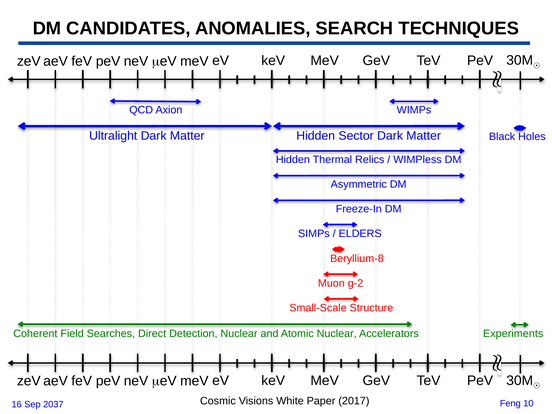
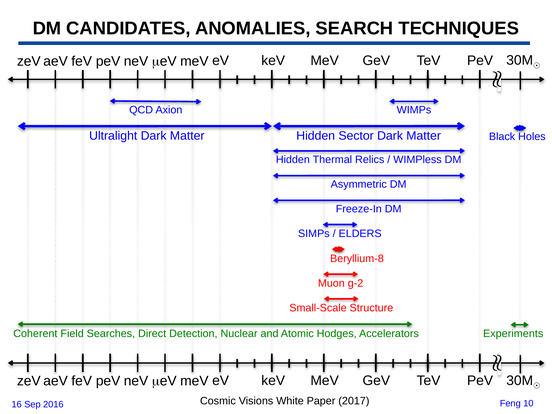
Atomic Nuclear: Nuclear -> Hodges (337, 334)
2037: 2037 -> 2016 (53, 404)
